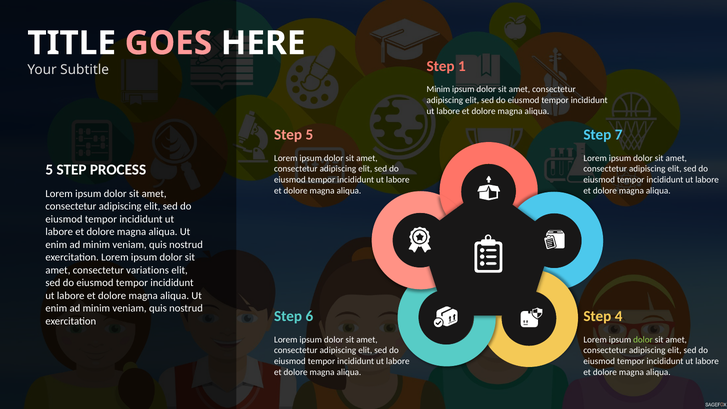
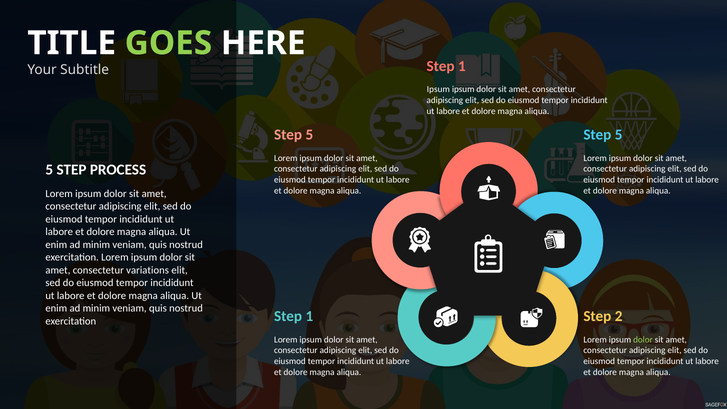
GOES colour: pink -> light green (168, 43)
Minim: Minim -> Ipsum (438, 89)
7: 7 -> 5 (619, 135)
6: 6 -> 1 (309, 316)
4: 4 -> 2 (619, 316)
